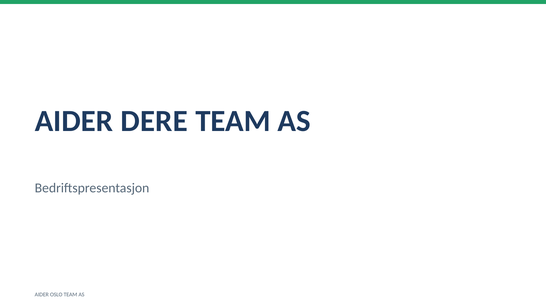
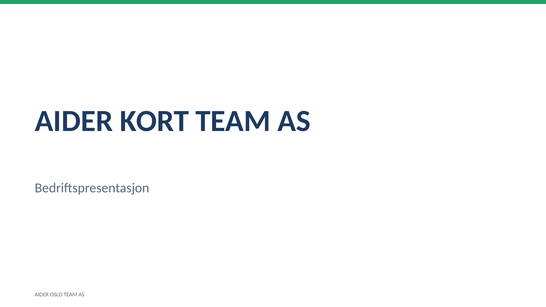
DERE: DERE -> KORT (154, 121)
